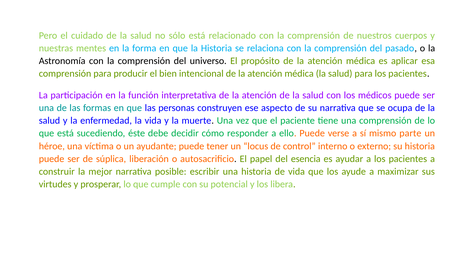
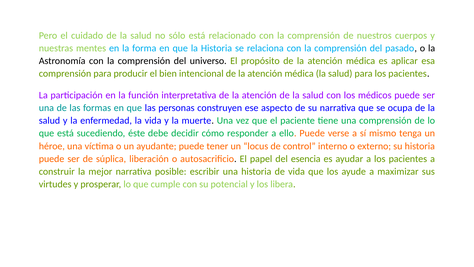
parte: parte -> tenga (410, 133)
